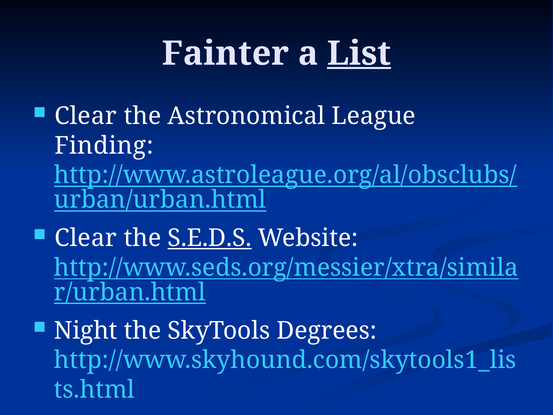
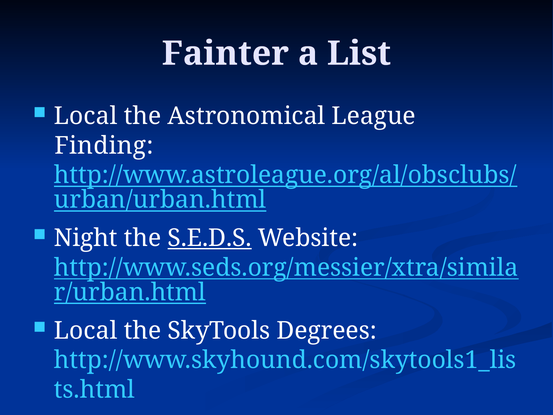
List underline: present -> none (359, 54)
Clear: Clear -> Local (86, 116)
Clear: Clear -> Night (86, 238)
Night: Night -> Local (86, 330)
